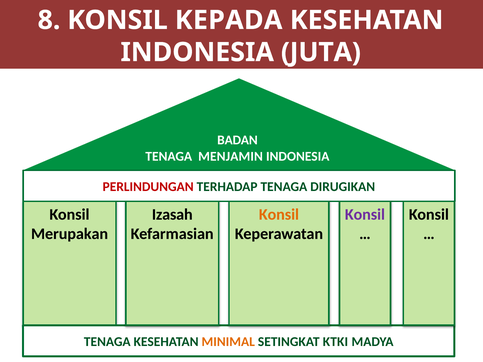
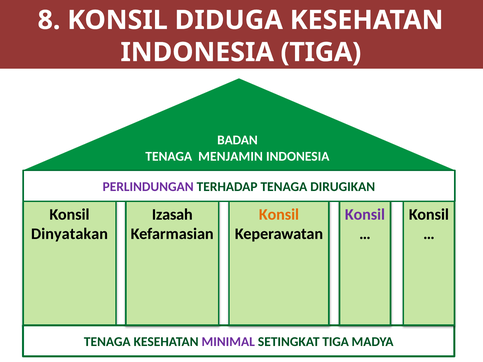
KEPADA: KEPADA -> DIDUGA (229, 20)
INDONESIA JUTA: JUTA -> TIGA (321, 52)
PERLINDUNGAN colour: red -> purple (148, 187)
Merupakan: Merupakan -> Dinyatakan (69, 234)
MINIMAL colour: orange -> purple (228, 342)
SETINGKAT KTKI: KTKI -> TIGA (336, 342)
